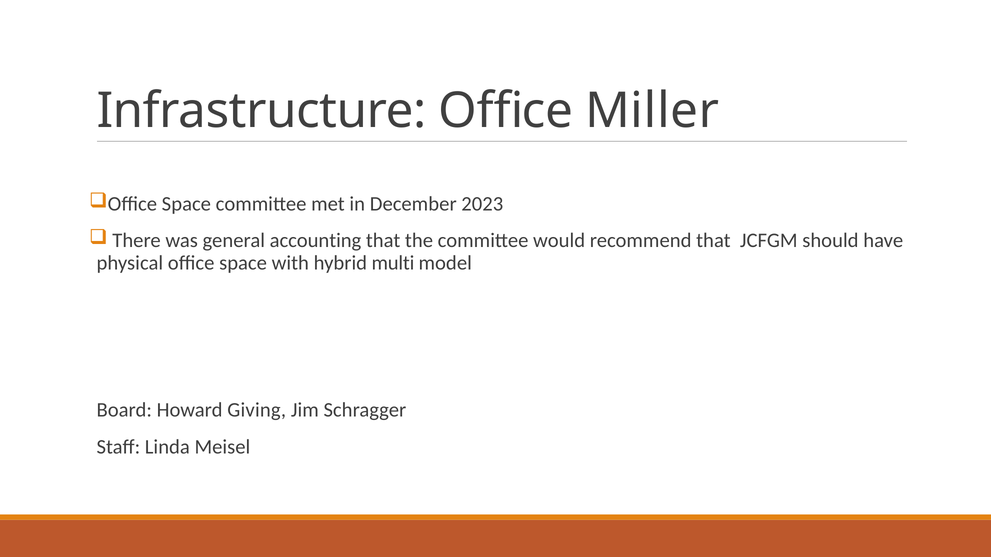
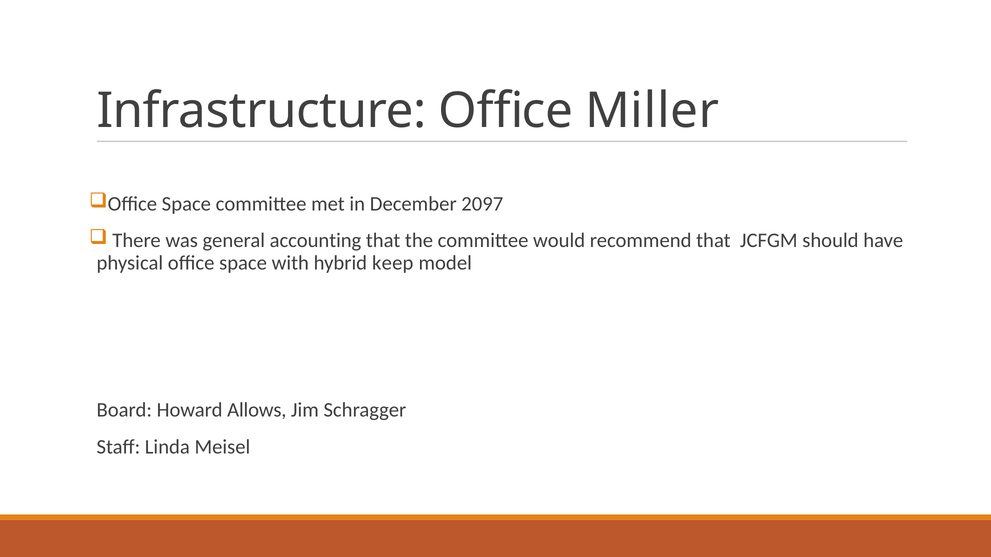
2023: 2023 -> 2097 (482, 204)
multi: multi -> keep (393, 263)
Giving: Giving -> Allows (257, 410)
